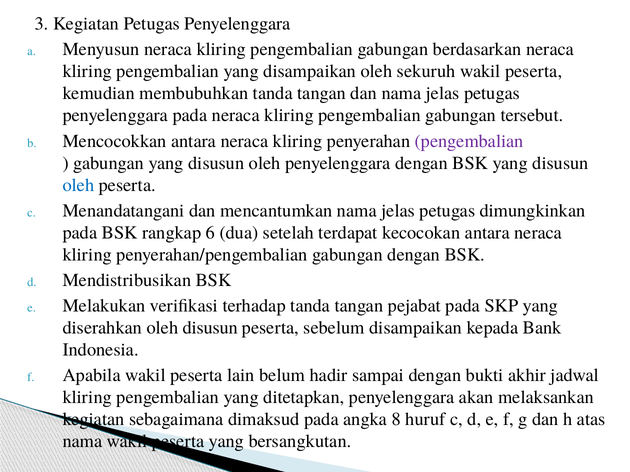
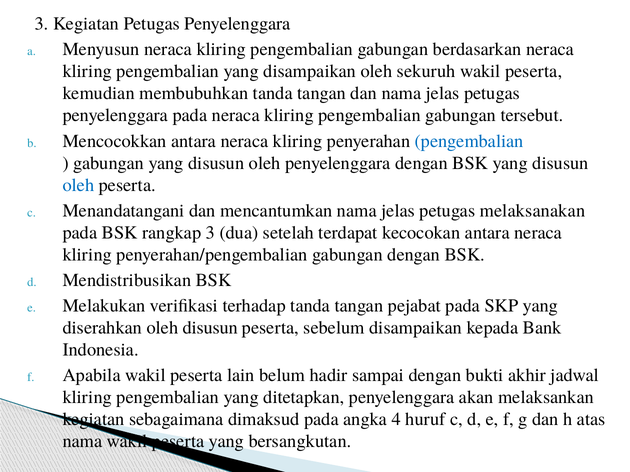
pengembalian colour: purple -> blue (469, 141)
dimungkinkan: dimungkinkan -> melaksanakan (532, 211)
rangkap 6: 6 -> 3 (210, 233)
8: 8 -> 4 (396, 420)
